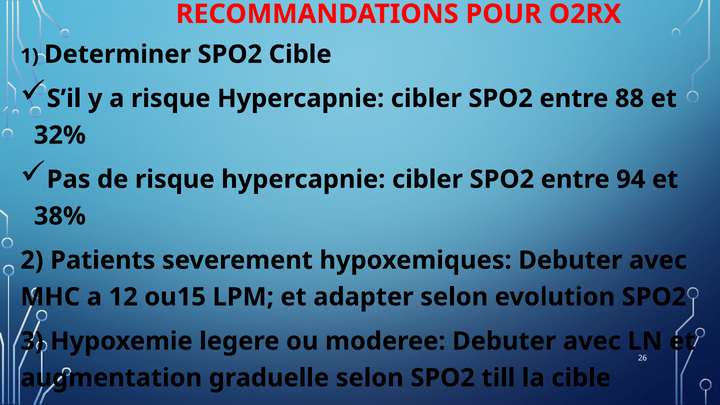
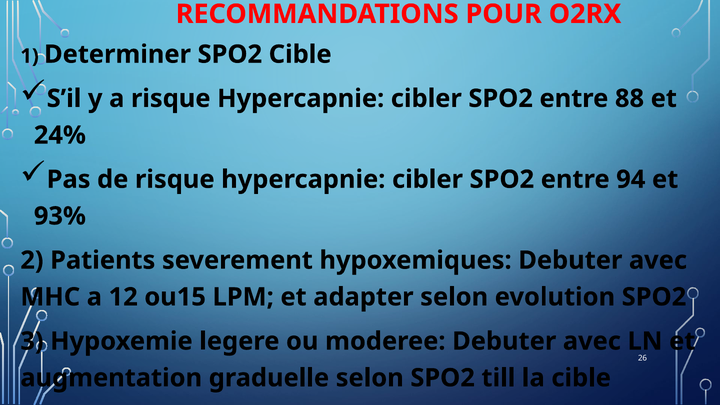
32%: 32% -> 24% (60, 135)
38%: 38% -> 93% (60, 216)
